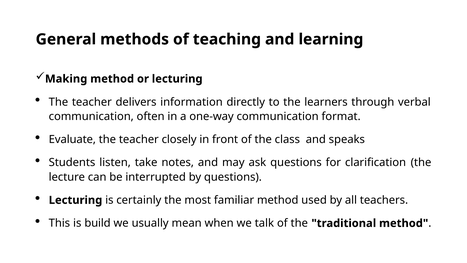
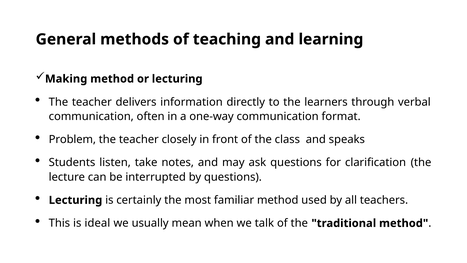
Evaluate: Evaluate -> Problem (72, 139)
build: build -> ideal (97, 223)
